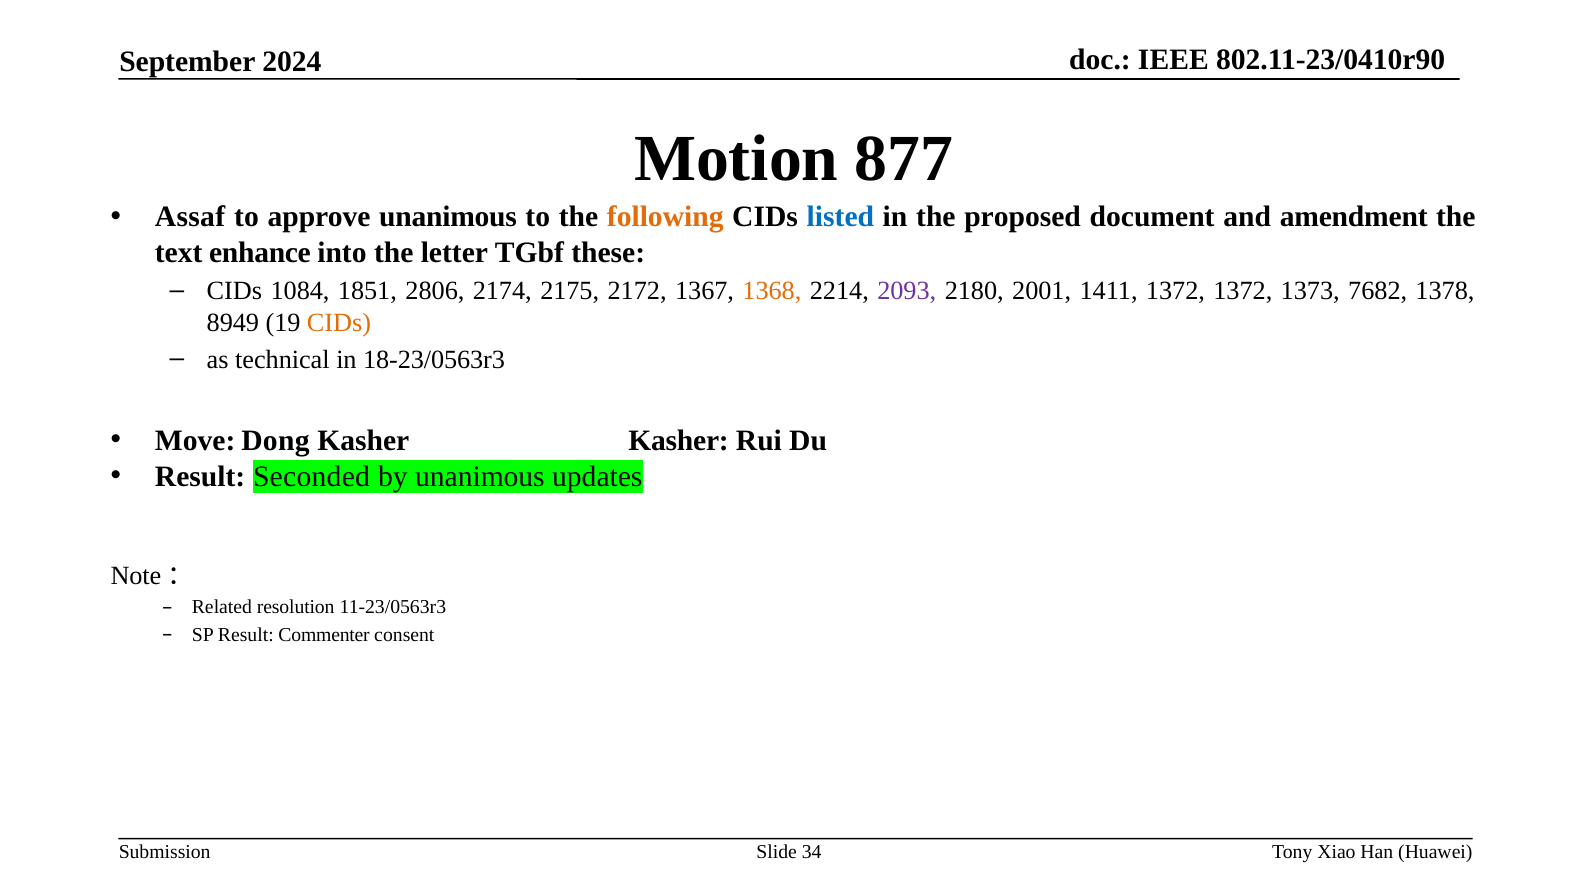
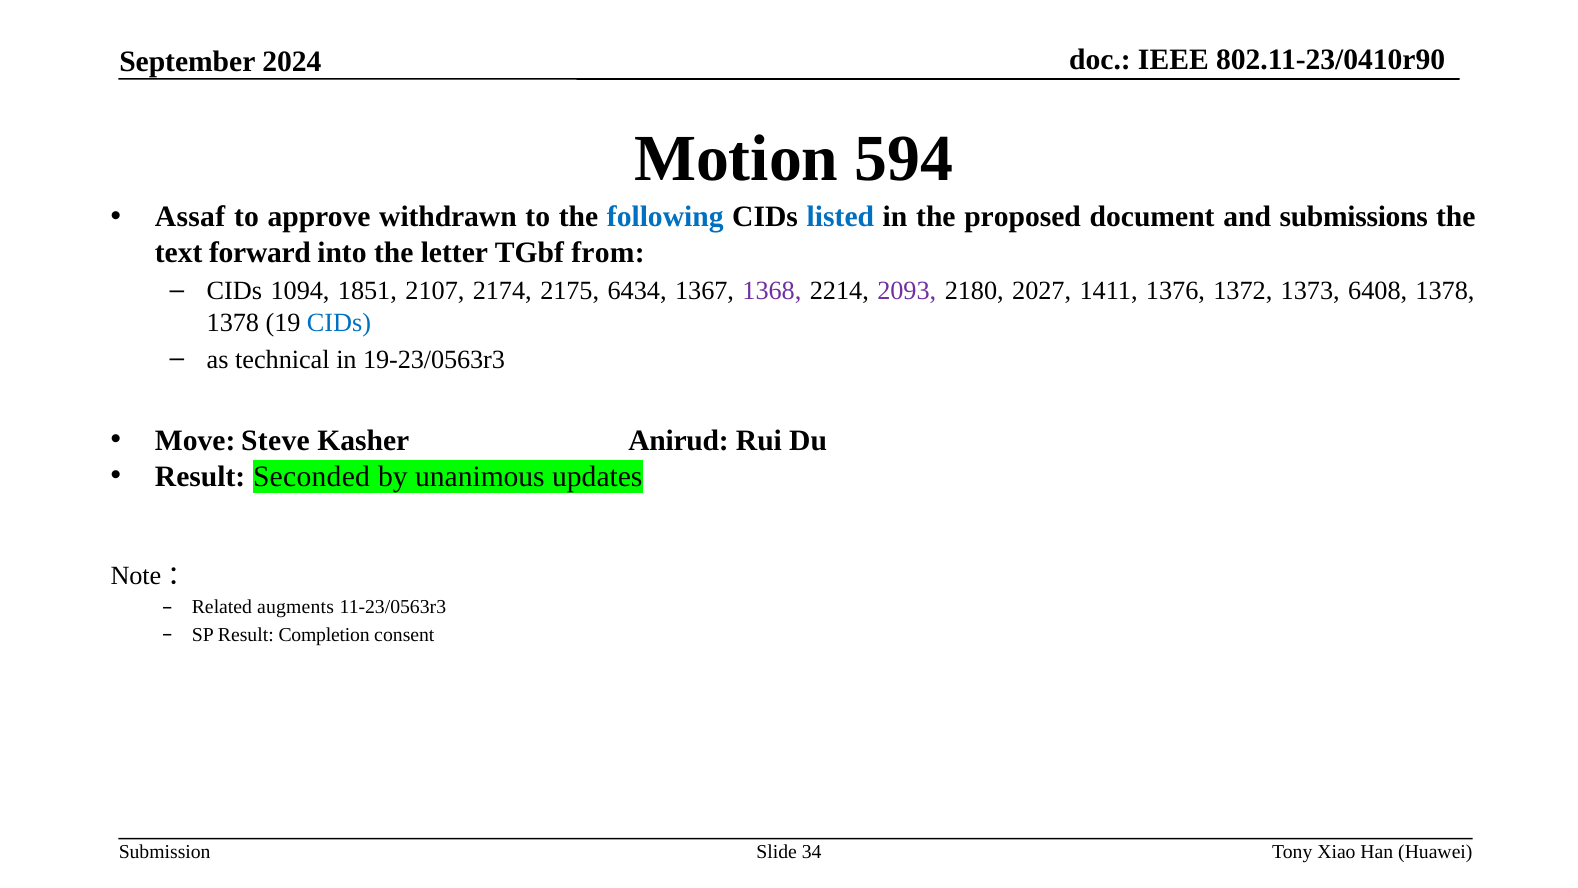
877: 877 -> 594 (904, 158)
approve unanimous: unanimous -> withdrawn (448, 217)
following colour: orange -> blue (665, 217)
amendment: amendment -> submissions (1354, 217)
enhance: enhance -> forward (260, 253)
these: these -> from (608, 253)
1084: 1084 -> 1094 (300, 291)
2806: 2806 -> 2107 (435, 291)
2172: 2172 -> 6434 (637, 291)
1368 colour: orange -> purple (772, 291)
2001: 2001 -> 2027 (1042, 291)
1411 1372: 1372 -> 1376 (1175, 291)
7682: 7682 -> 6408 (1378, 291)
8949: 8949 -> 1378 (233, 323)
CIDs colour: orange -> blue (339, 323)
18-23/0563r3: 18-23/0563r3 -> 19-23/0563r3 (434, 360)
Dong: Dong -> Steve (275, 441)
Kasher Kasher: Kasher -> Anirud (679, 441)
resolution: resolution -> augments (296, 607)
Commenter: Commenter -> Completion (324, 634)
